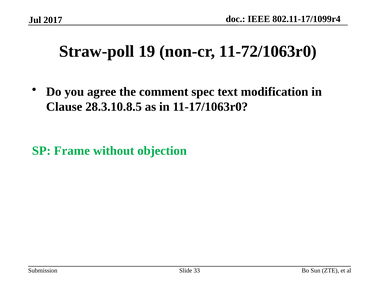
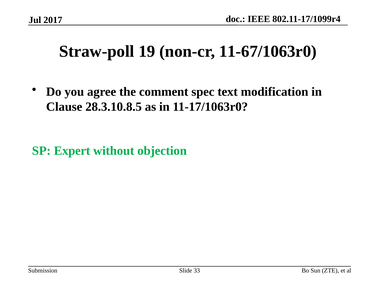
11-72/1063r0: 11-72/1063r0 -> 11-67/1063r0 (268, 51)
Frame: Frame -> Expert (72, 151)
